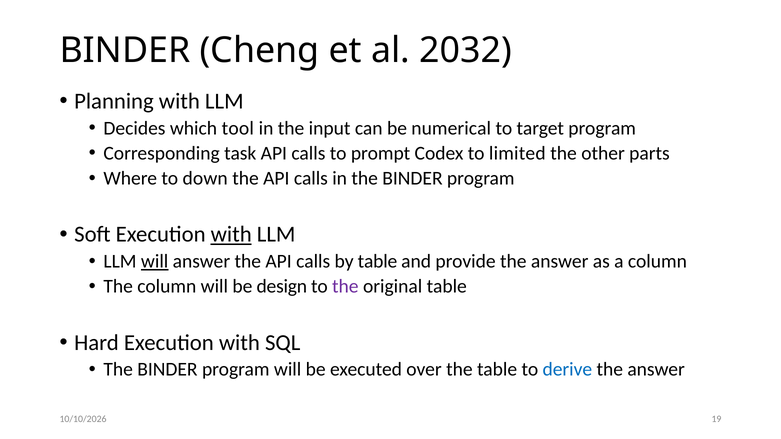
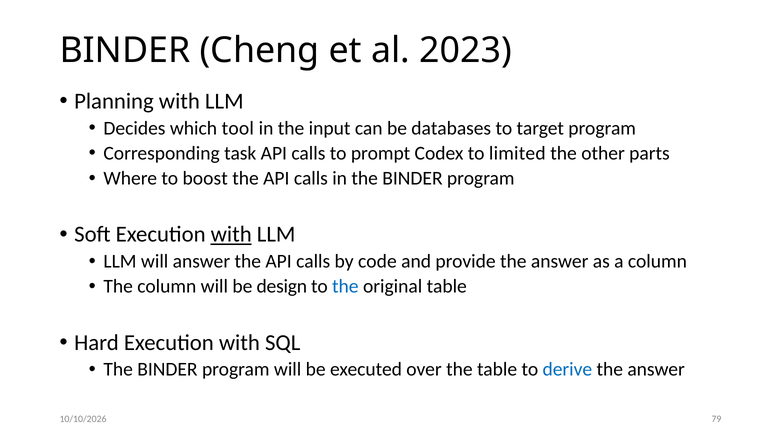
2032: 2032 -> 2023 (466, 50)
numerical: numerical -> databases (451, 128)
down: down -> boost (205, 179)
will underline: present -> none (155, 262)
by table: table -> code (377, 262)
the colour: purple -> blue (345, 287)
19: 19 -> 79 (716, 419)
